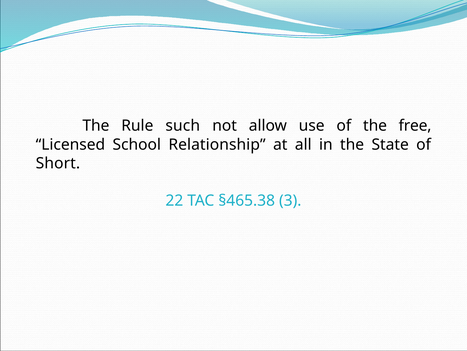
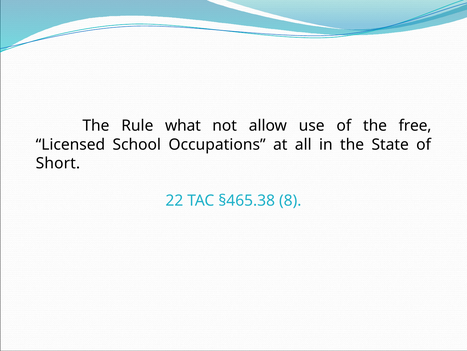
such: such -> what (183, 126)
Relationship: Relationship -> Occupations (217, 144)
3: 3 -> 8 (290, 200)
